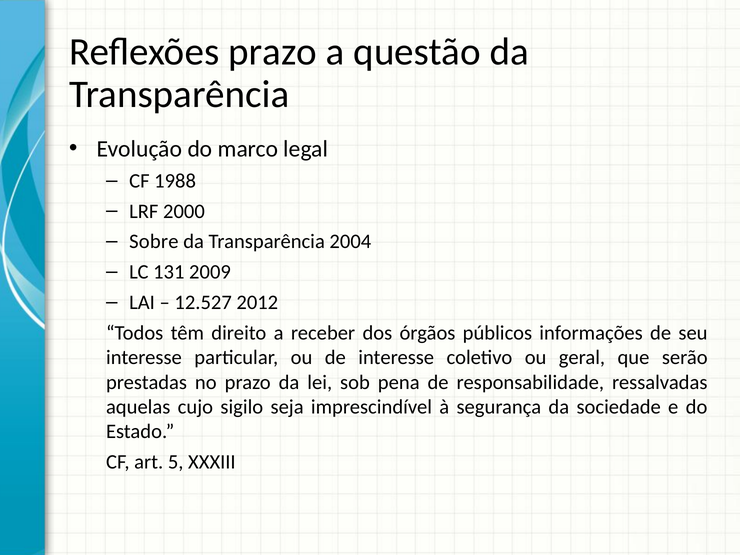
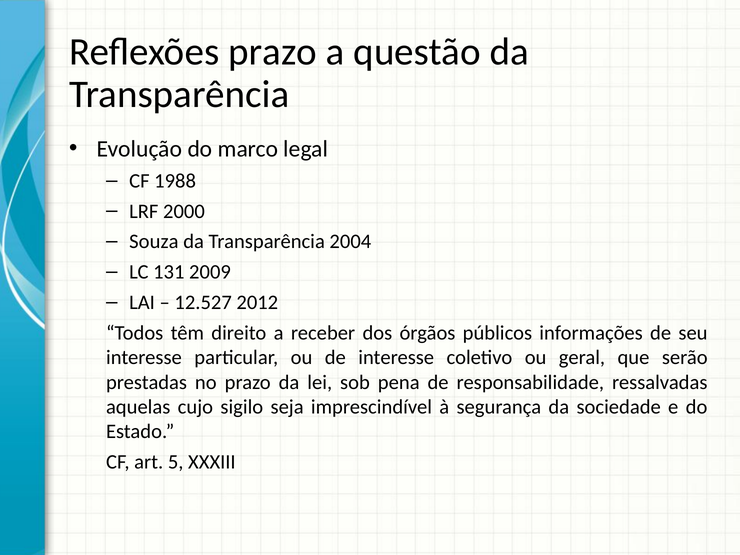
Sobre: Sobre -> Souza (154, 242)
